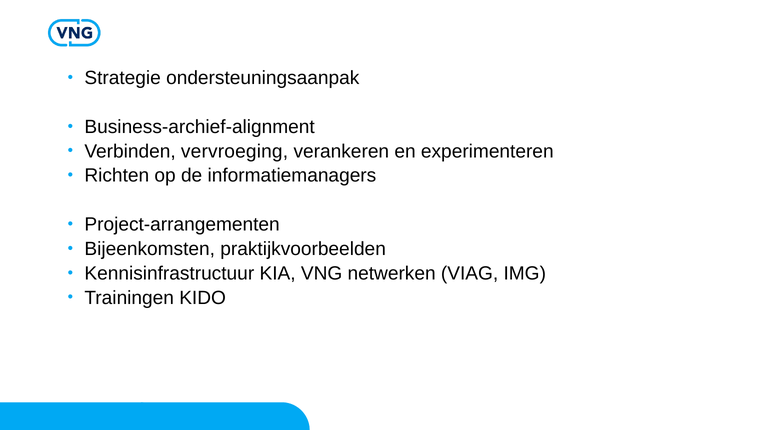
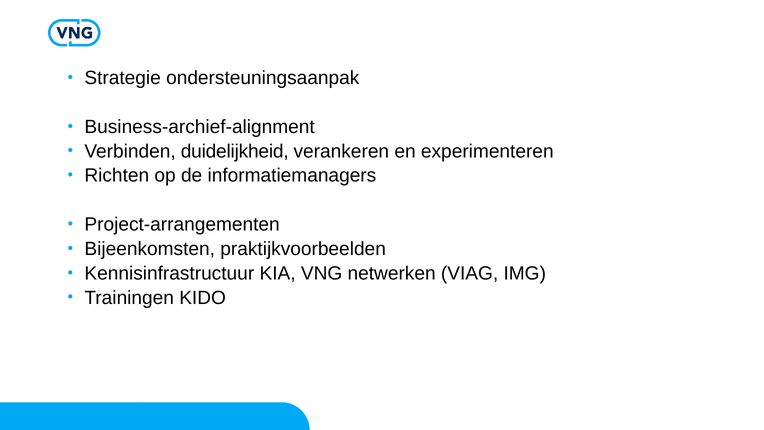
vervroeging: vervroeging -> duidelijkheid (235, 151)
